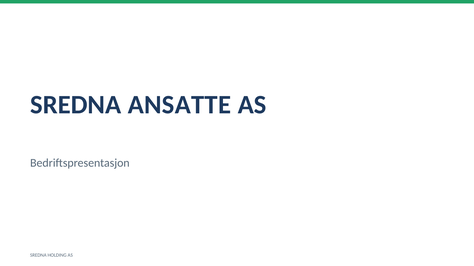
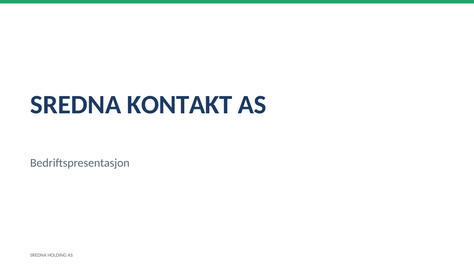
ANSATTE: ANSATTE -> KONTAKT (180, 105)
